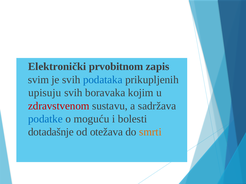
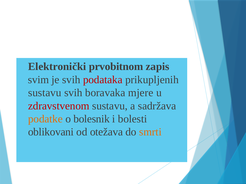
podataka colour: blue -> red (103, 80)
upisuju: upisuju -> sustavu (45, 93)
kojim: kojim -> mjere (141, 93)
podatke colour: blue -> orange (45, 119)
moguću: moguću -> bolesnik (92, 119)
dotadašnje: dotadašnje -> oblikovani (51, 132)
